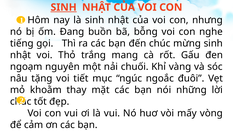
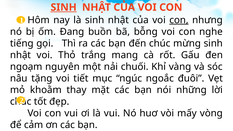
con underline: none -> present (179, 20)
